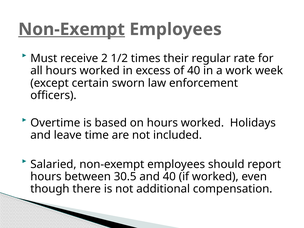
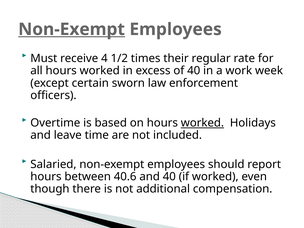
2: 2 -> 4 (104, 58)
worked underline: none -> present (202, 123)
30.5: 30.5 -> 40.6 (125, 177)
